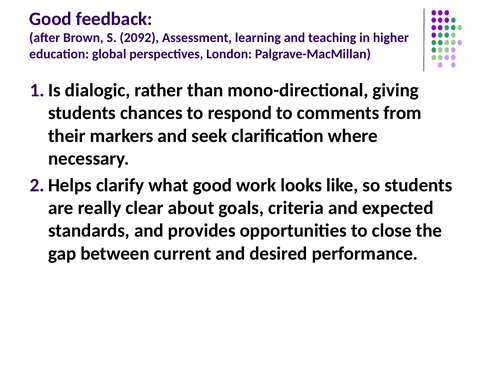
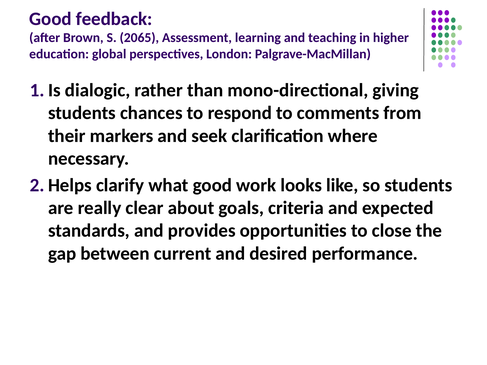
2092: 2092 -> 2065 (139, 38)
